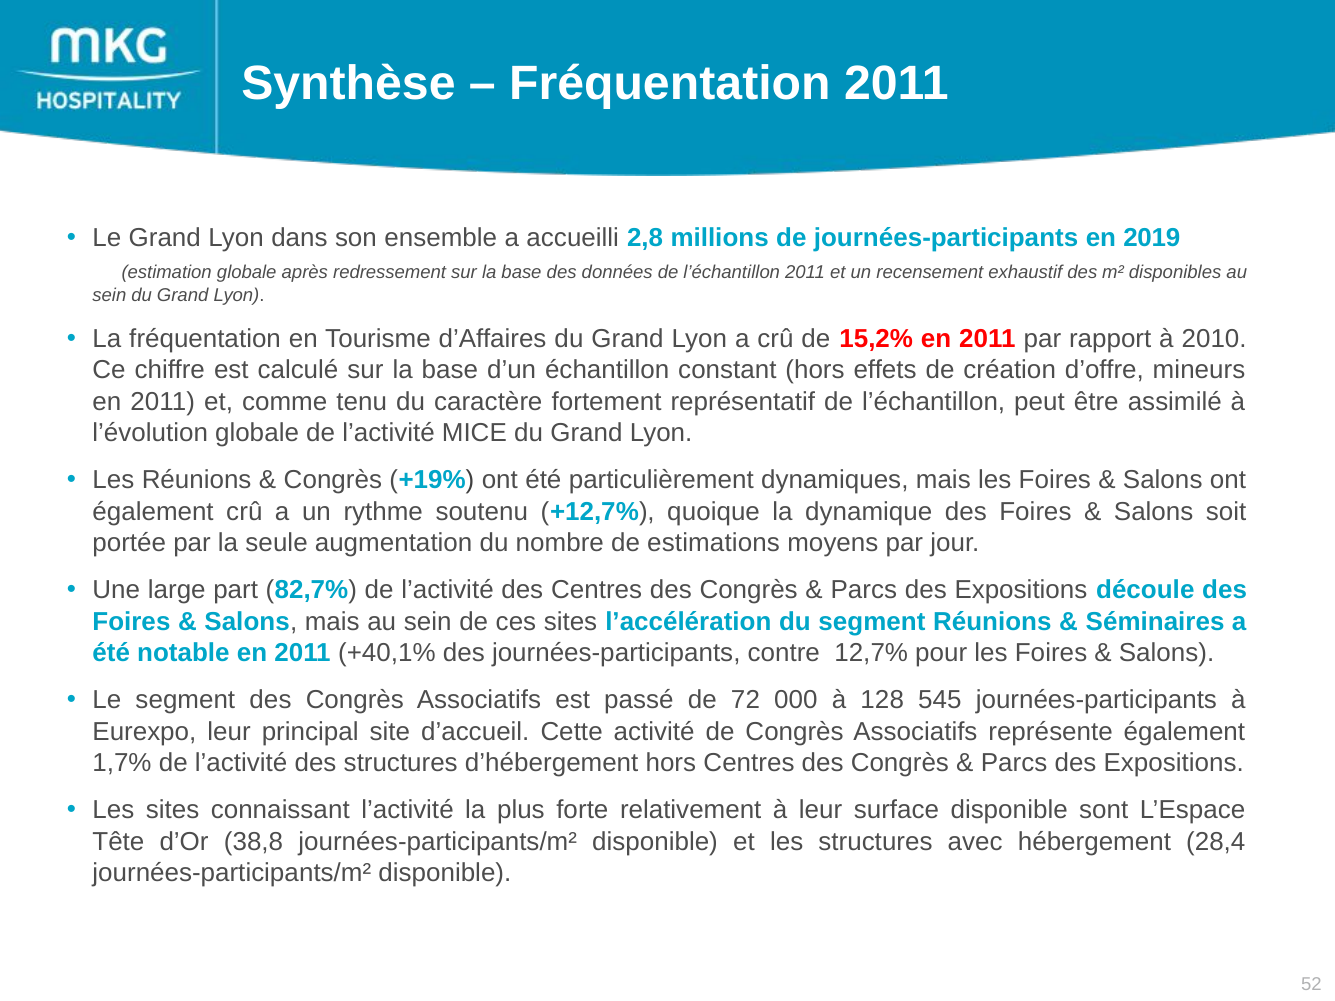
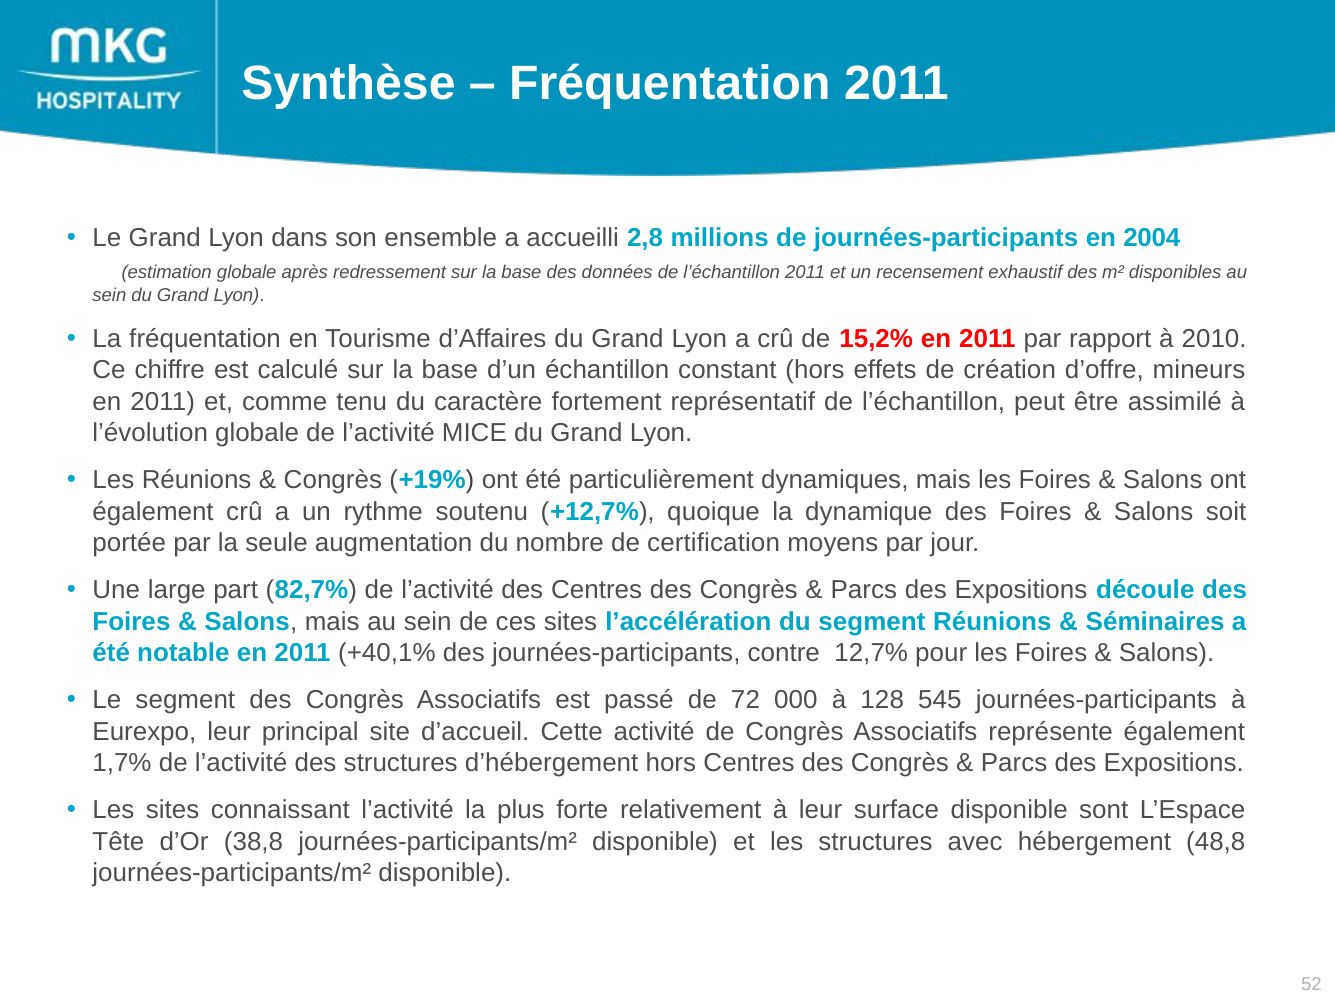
2019: 2019 -> 2004 (1152, 238)
estimations: estimations -> certification (714, 543)
28,4: 28,4 -> 48,8 (1216, 842)
